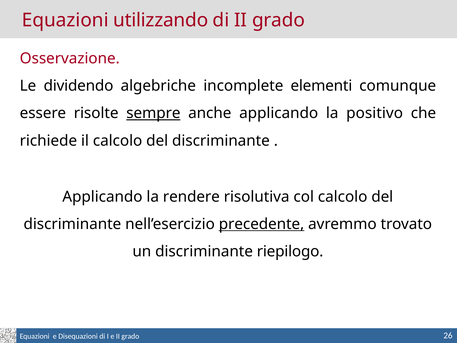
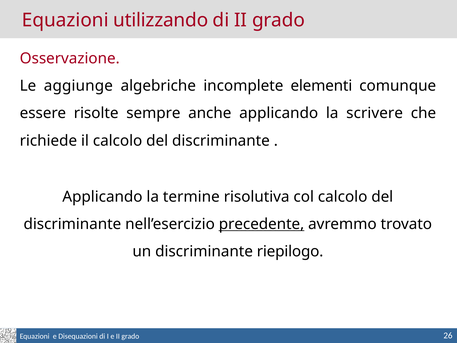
dividendo: dividendo -> aggiunge (78, 86)
sempre underline: present -> none (153, 113)
positivo: positivo -> scrivere (375, 113)
rendere: rendere -> termine (191, 197)
